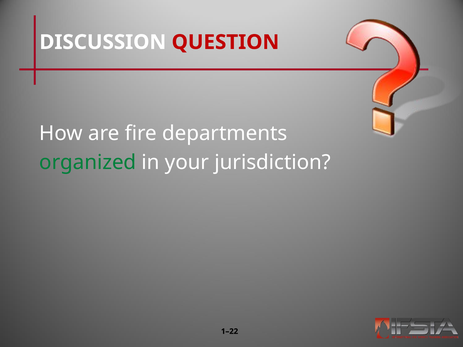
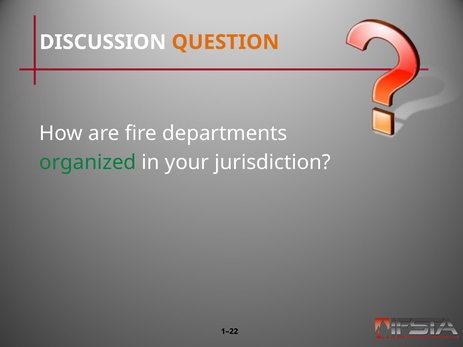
QUESTION colour: red -> orange (225, 42)
